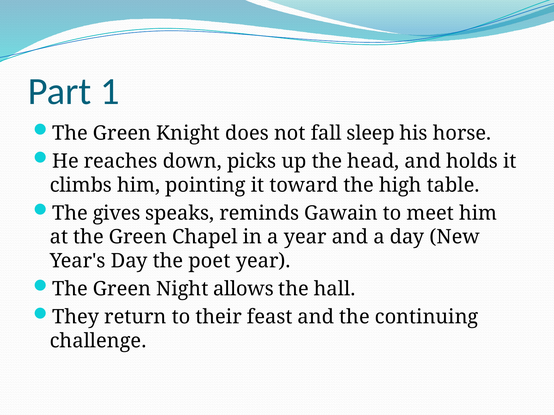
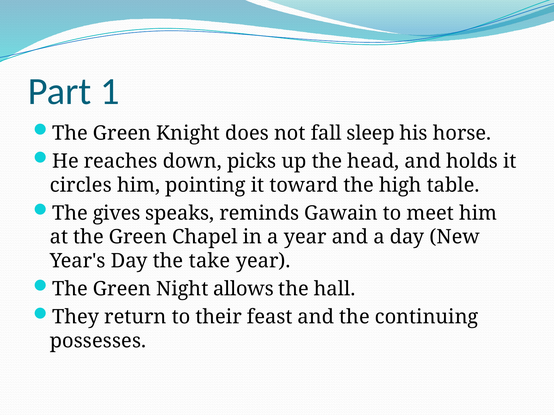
climbs: climbs -> circles (81, 185)
poet: poet -> take (209, 261)
challenge: challenge -> possesses (98, 341)
